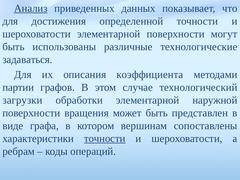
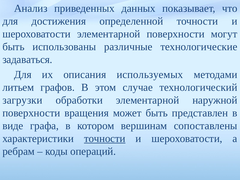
Анализ underline: present -> none (31, 8)
коэффициента: коэффициента -> используемых (150, 74)
партии: партии -> литьем (18, 87)
